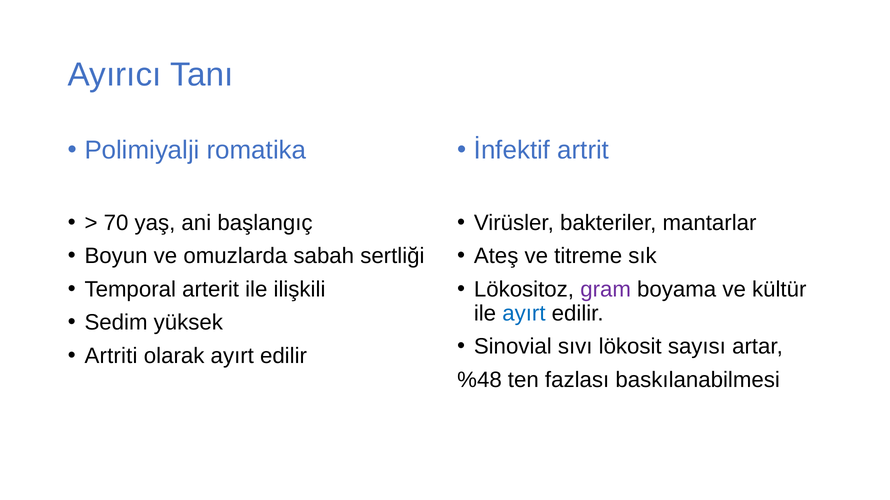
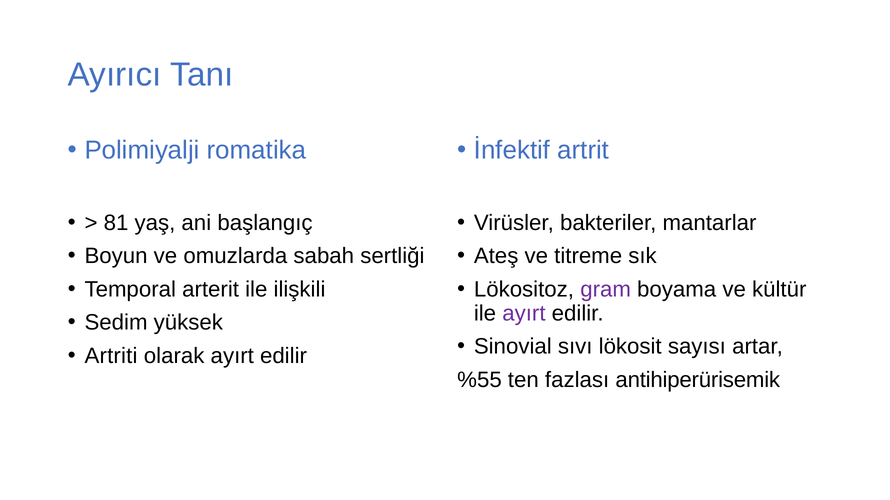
70: 70 -> 81 (116, 223)
ayırt colour: blue -> purple (524, 314)
%48: %48 -> %55 (479, 380)
baskılanabilmesi: baskılanabilmesi -> antihiperürisemik (698, 380)
